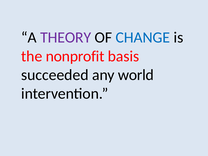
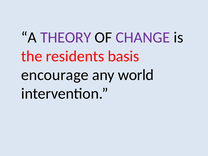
CHANGE colour: blue -> purple (143, 37)
nonprofit: nonprofit -> residents (75, 56)
succeeded: succeeded -> encourage (55, 75)
